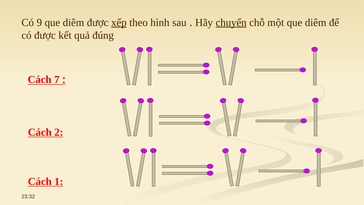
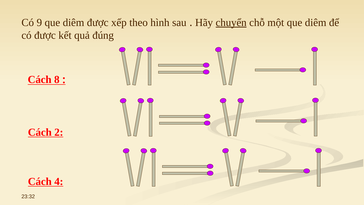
xếp underline: present -> none (119, 22)
7: 7 -> 8 (57, 80)
1: 1 -> 4 (59, 181)
